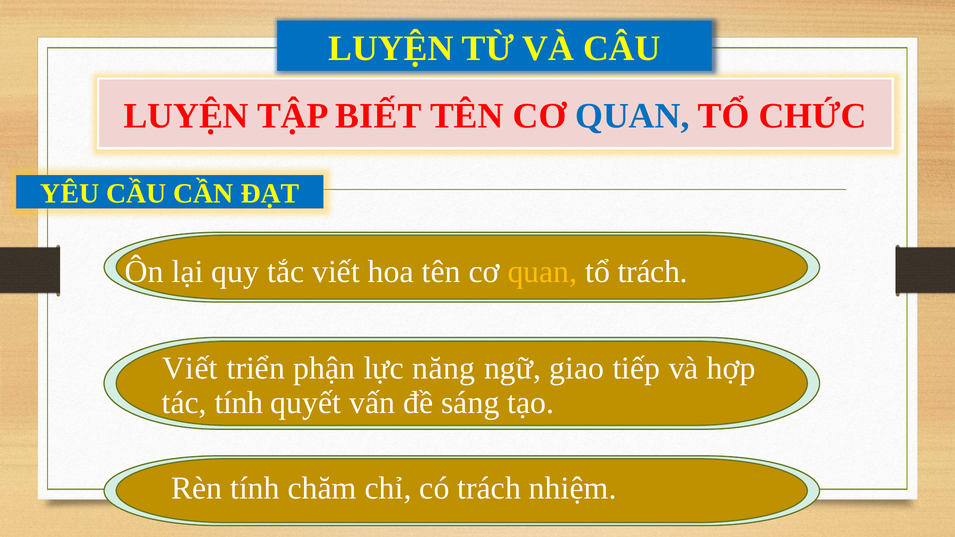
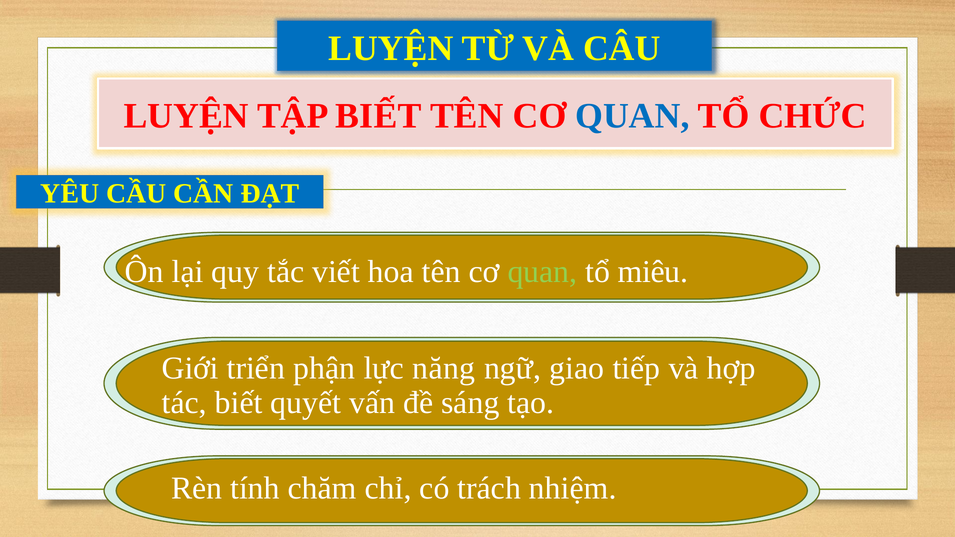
quan colour: yellow -> light green (542, 272)
tổ trách: trách -> miêu (653, 272)
Viết: Viết -> Giới (190, 369)
tác tính: tính -> biết (239, 403)
